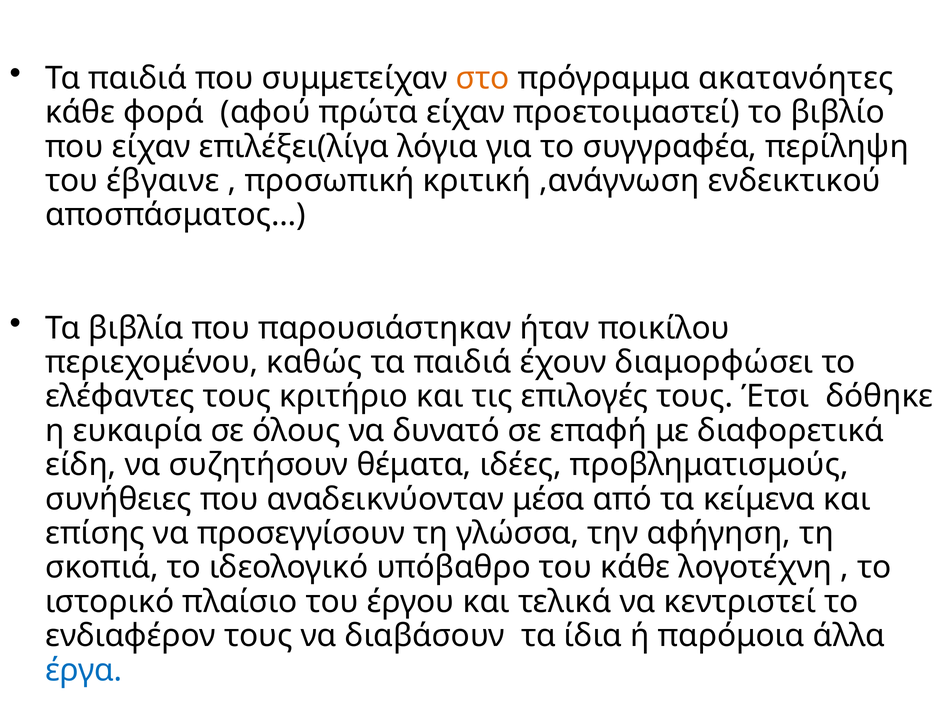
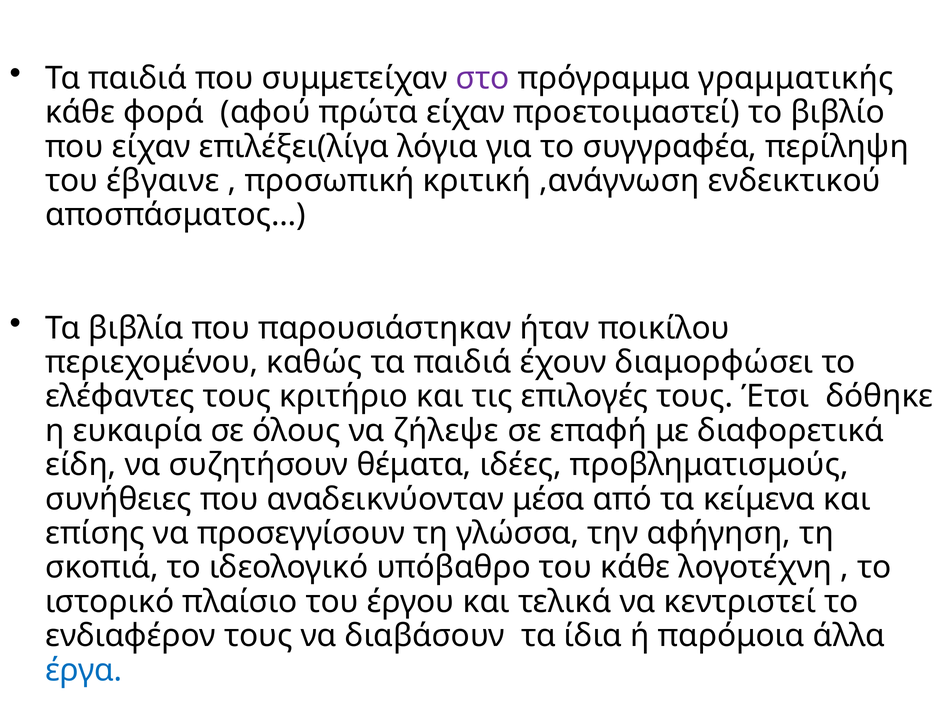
στο colour: orange -> purple (483, 78)
ακατανόητες: ακατανόητες -> γραμματικής (796, 78)
δυνατό: δυνατό -> ζήλεψε (446, 431)
